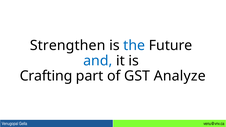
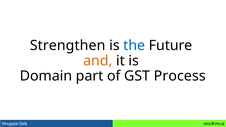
and colour: blue -> orange (98, 61)
Crafting: Crafting -> Domain (46, 76)
Analyze: Analyze -> Process (180, 76)
